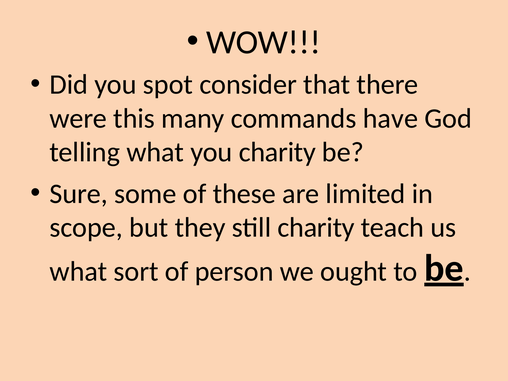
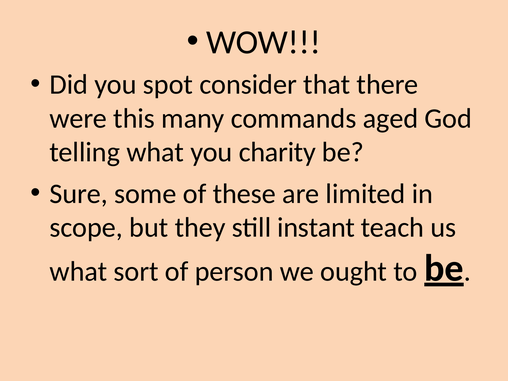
have: have -> aged (390, 118)
still charity: charity -> instant (316, 228)
